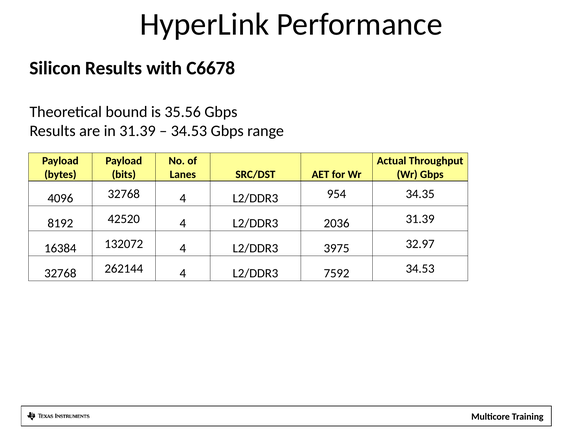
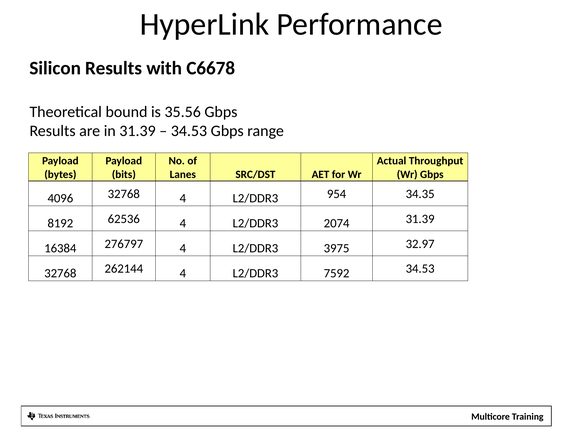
42520: 42520 -> 62536 (124, 219)
2036: 2036 -> 2074 (337, 223)
132072: 132072 -> 276797 (124, 244)
